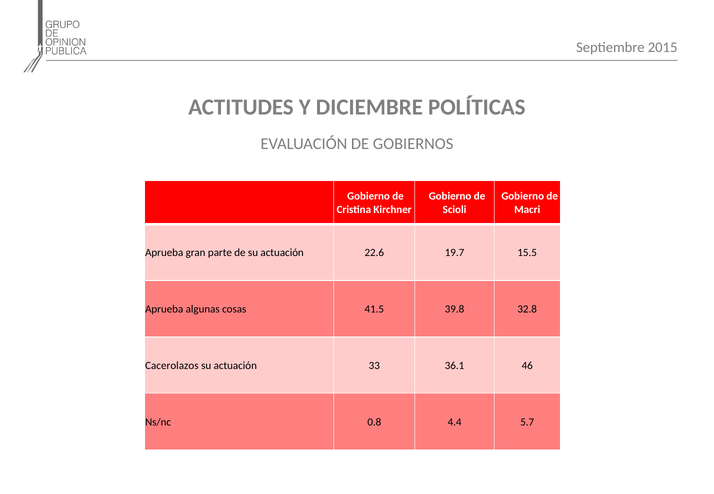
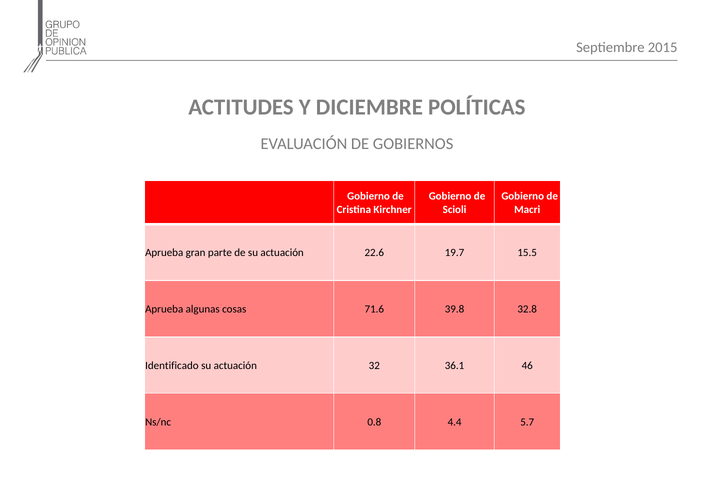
41.5: 41.5 -> 71.6 (374, 309)
Cacerolazos: Cacerolazos -> Identificado (172, 366)
33: 33 -> 32 (374, 366)
